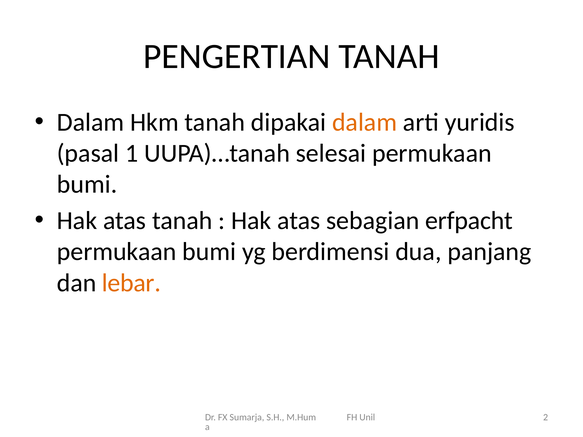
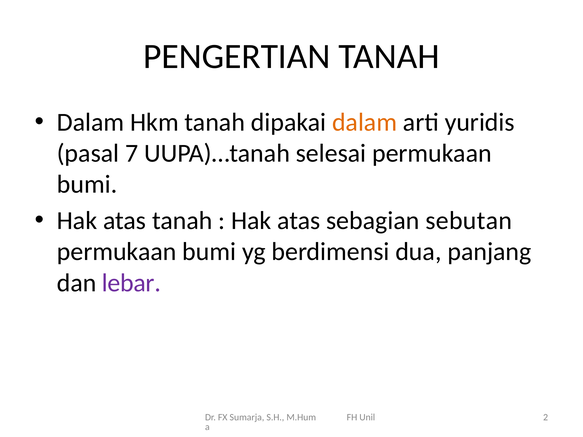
1: 1 -> 7 (132, 153)
erfpacht: erfpacht -> sebutan (469, 221)
lebar colour: orange -> purple (131, 283)
